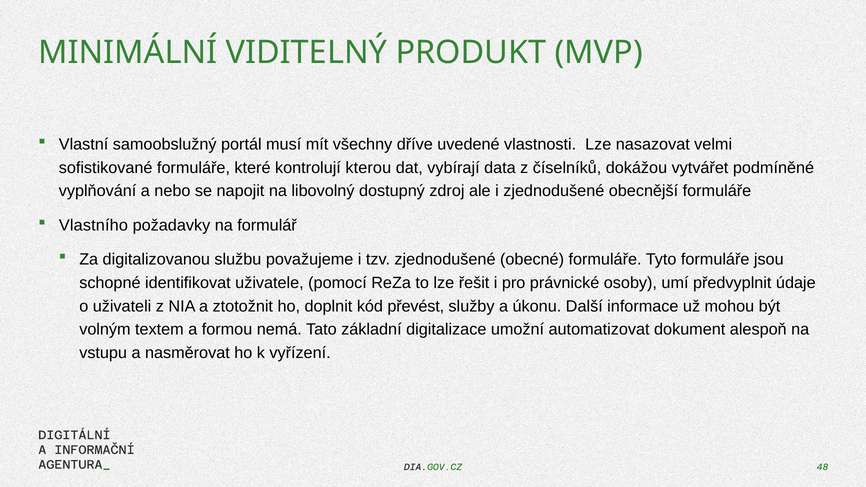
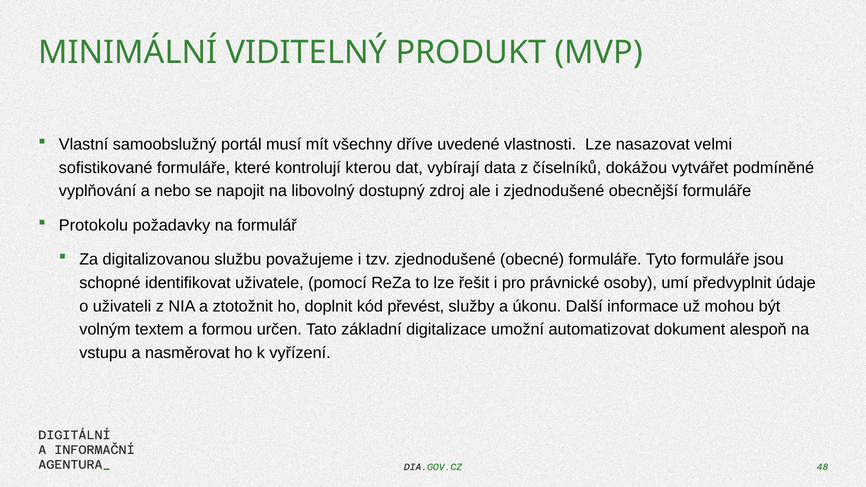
Vlastního: Vlastního -> Protokolu (93, 225)
nemá: nemá -> určen (279, 330)
